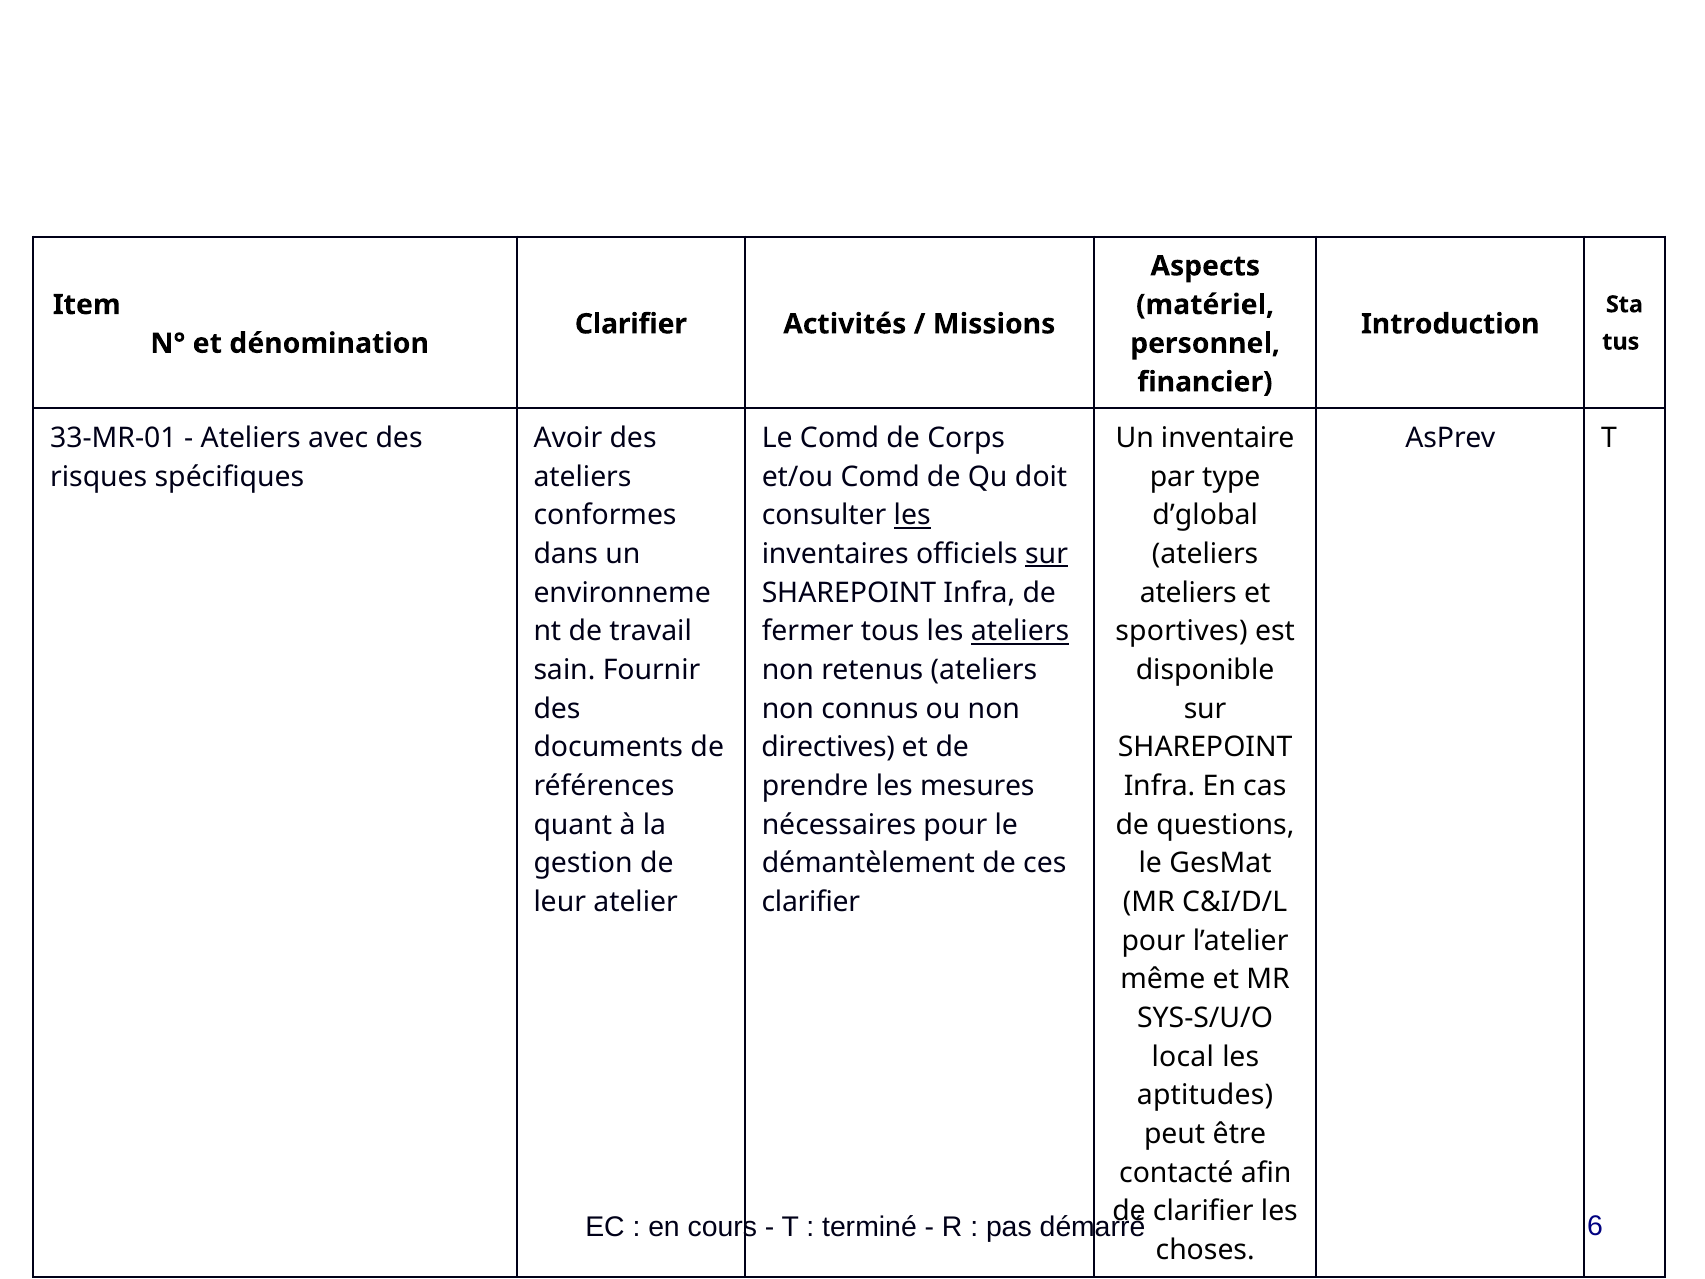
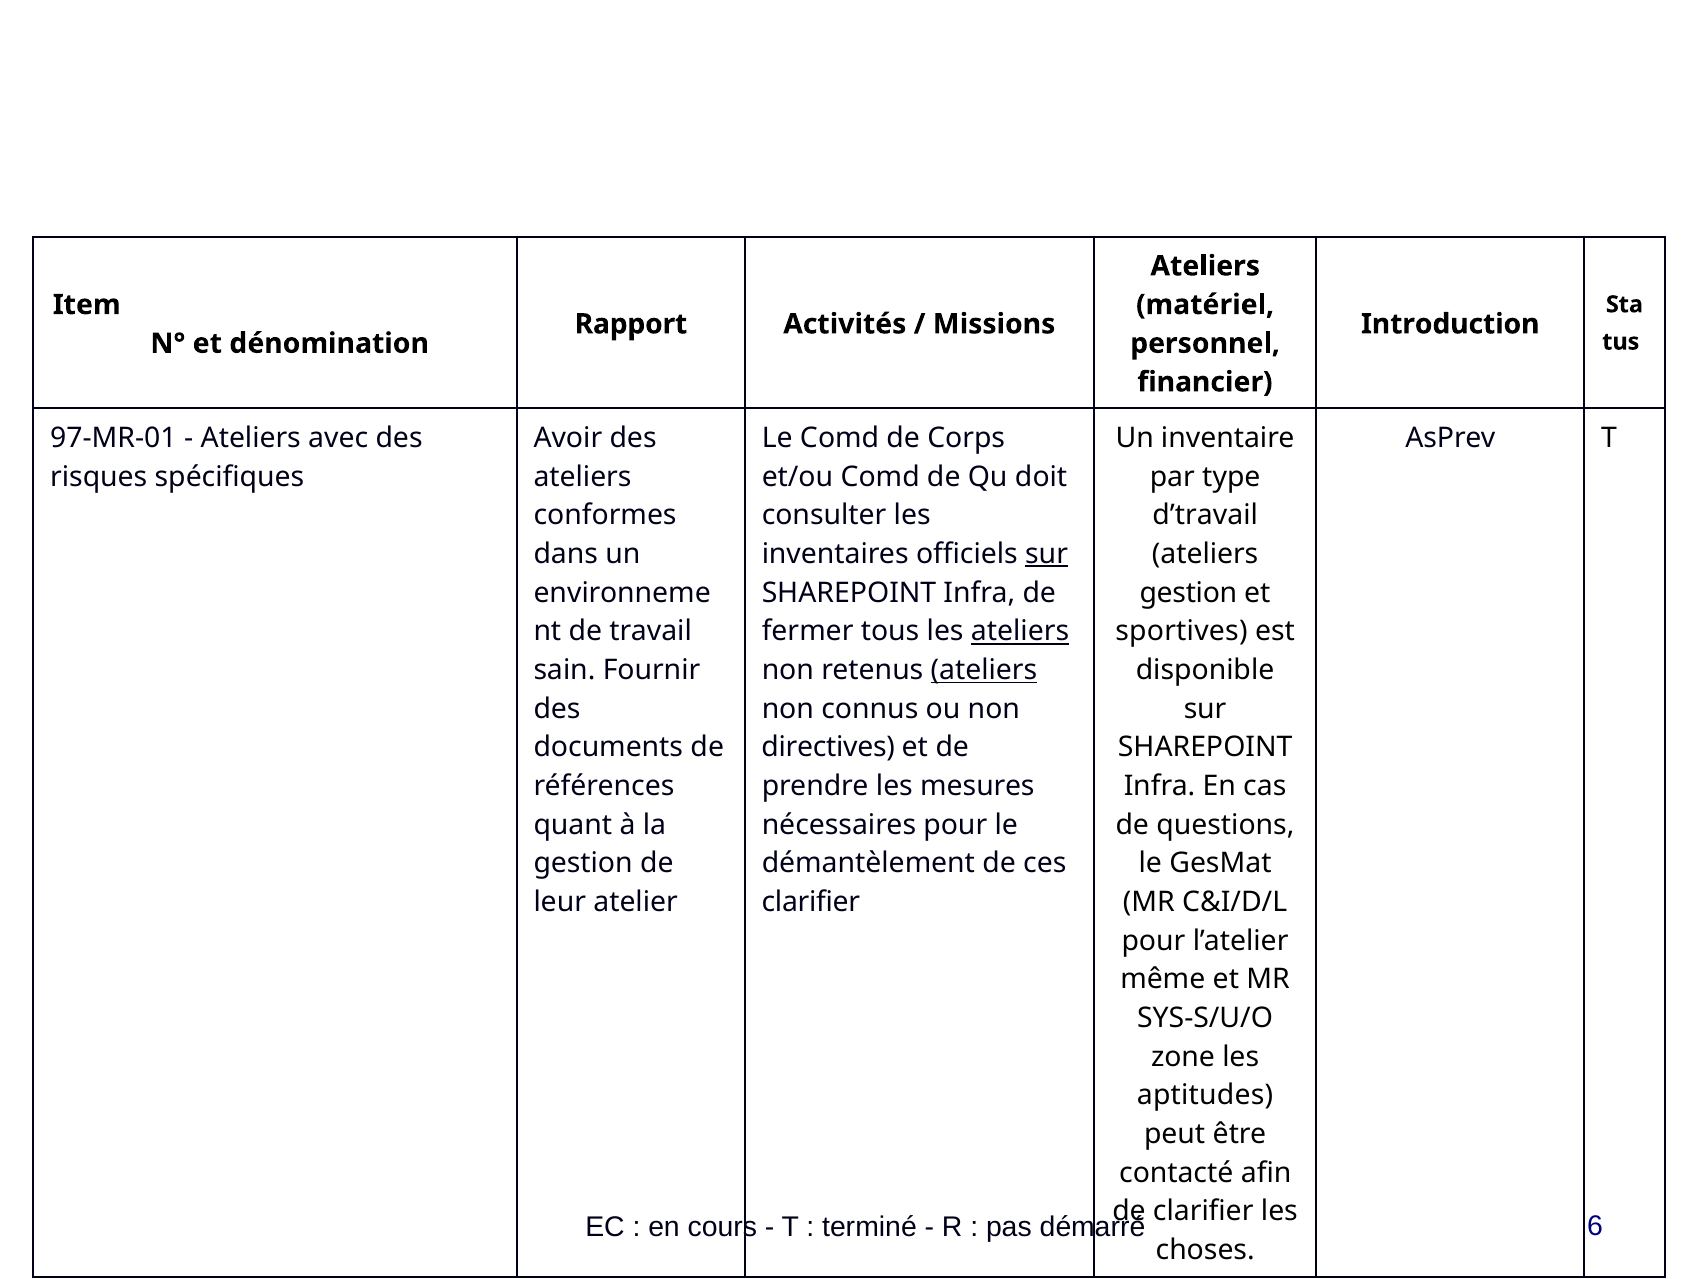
Aspects: Aspects -> Ateliers (1205, 266)
Clarifier: Clarifier -> Rapport (631, 324)
33-MR-01: 33-MR-01 -> 97-MR-01 (113, 438)
les underline: present -> none (912, 515)
d’global: d’global -> d’travail (1205, 515)
ateliers: ateliers -> gestion (1188, 593)
ateliers underline: none -> present (984, 670)
local: local -> zone (1183, 1057)
